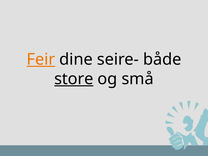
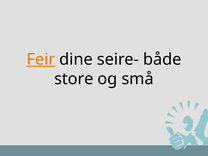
store underline: present -> none (74, 79)
